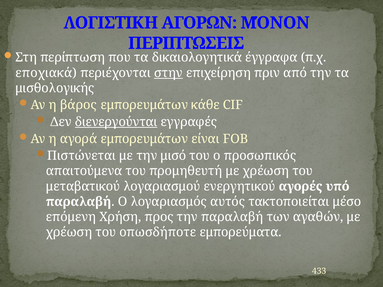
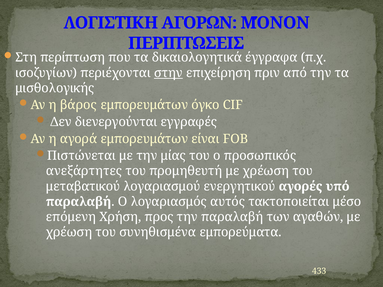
εποχιακά: εποχιακά -> ισοζυγίων (46, 73)
κάθε: κάθε -> όγκο (205, 105)
διενεργούνται underline: present -> none (116, 122)
μισό: μισό -> μίας (173, 156)
απαιτούμενα: απαιτούμενα -> ανεξάρτητες (84, 171)
οπωσδήποτε: οπωσδήποτε -> συνηθισμένα (158, 232)
